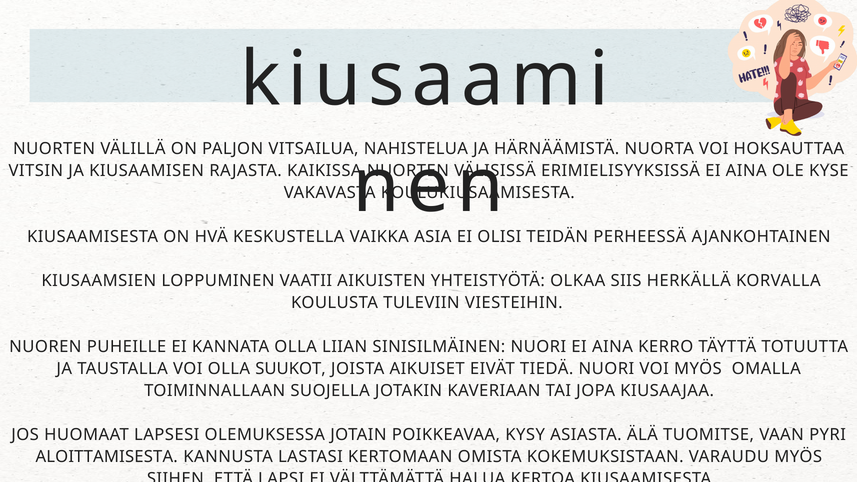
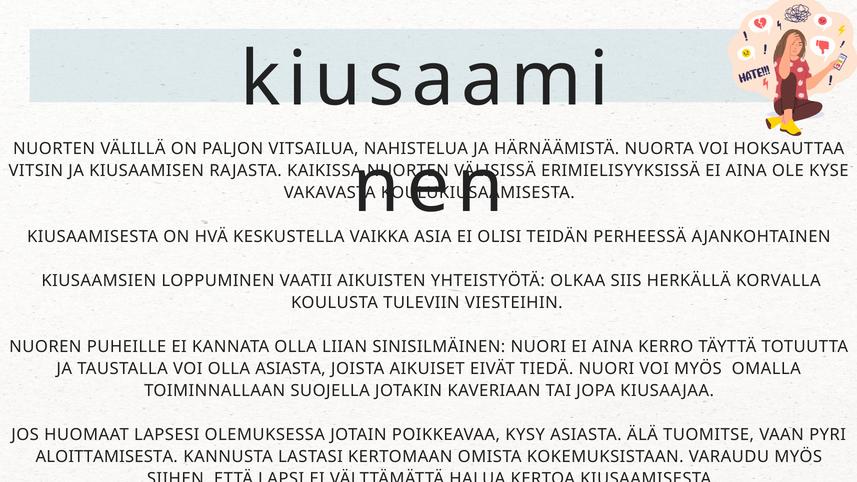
OLLA SUUKOT: SUUKOT -> ASIASTA (290, 369)
